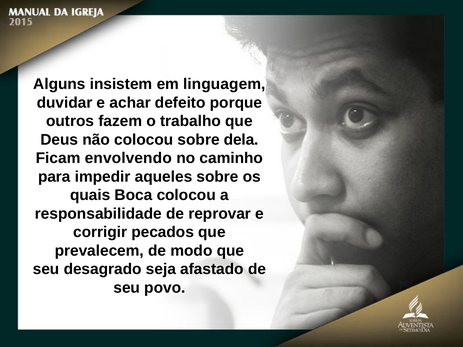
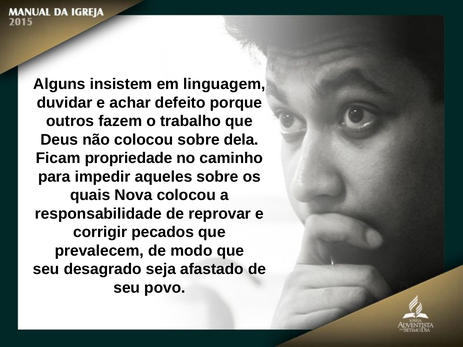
envolvendo: envolvendo -> propriedade (128, 158)
Boca: Boca -> Nova (134, 195)
